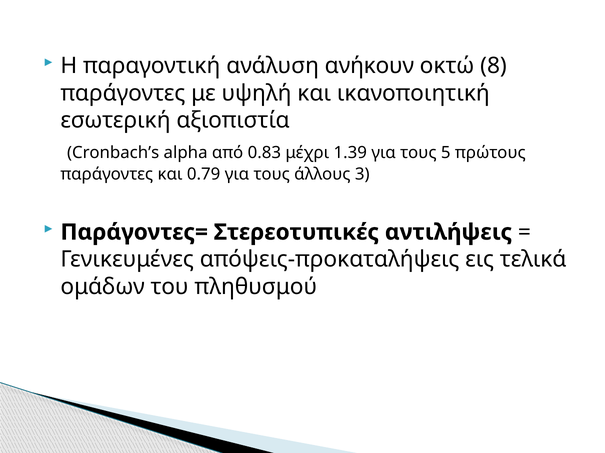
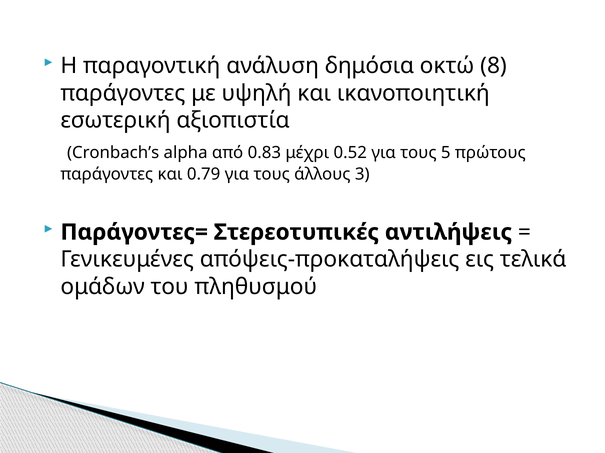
ανήκουν: ανήκουν -> δημόσια (369, 66)
1.39: 1.39 -> 0.52 (350, 153)
